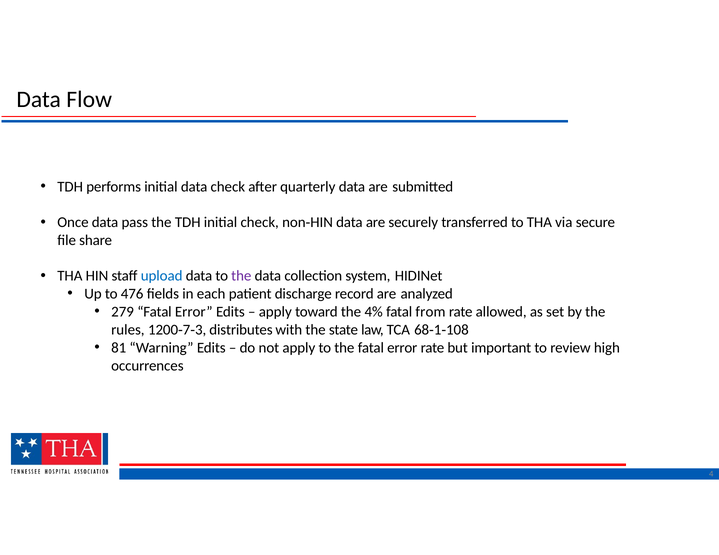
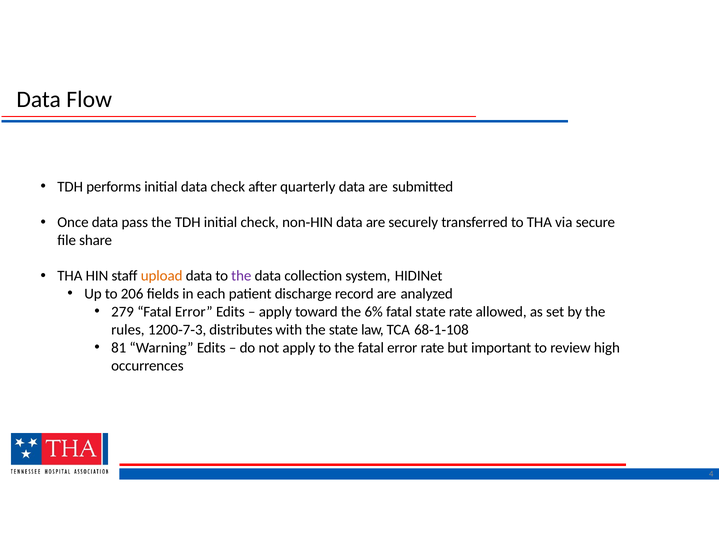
upload colour: blue -> orange (162, 276)
476: 476 -> 206 (132, 294)
4%: 4% -> 6% (374, 312)
fatal from: from -> state (431, 312)
